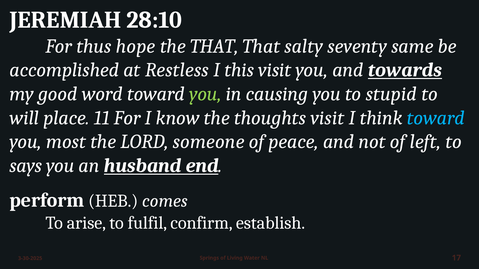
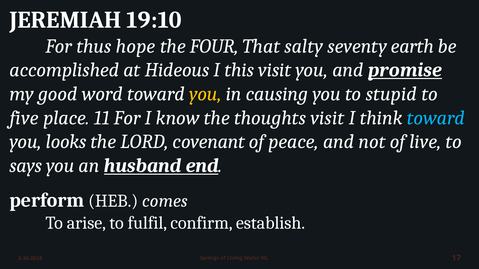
28:10: 28:10 -> 19:10 (154, 20)
the THAT: THAT -> FOUR (214, 46)
same: same -> earth (412, 46)
Restless: Restless -> Hideous (177, 70)
towards: towards -> promise (405, 70)
you colour: light green -> yellow (205, 94)
will: will -> five (24, 118)
most: most -> looks (66, 142)
someone: someone -> covenant (209, 142)
left: left -> live (425, 142)
